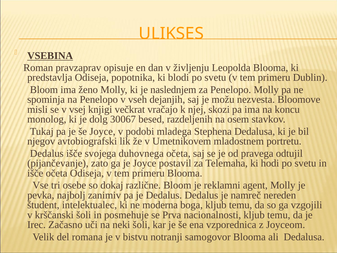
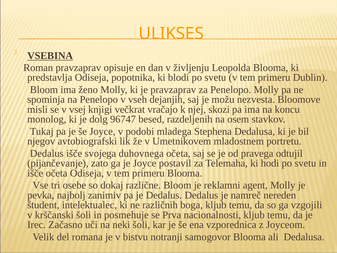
je naslednjem: naslednjem -> pravzaprav (173, 90)
30067: 30067 -> 96747 (123, 119)
moderna: moderna -> različnih (160, 205)
